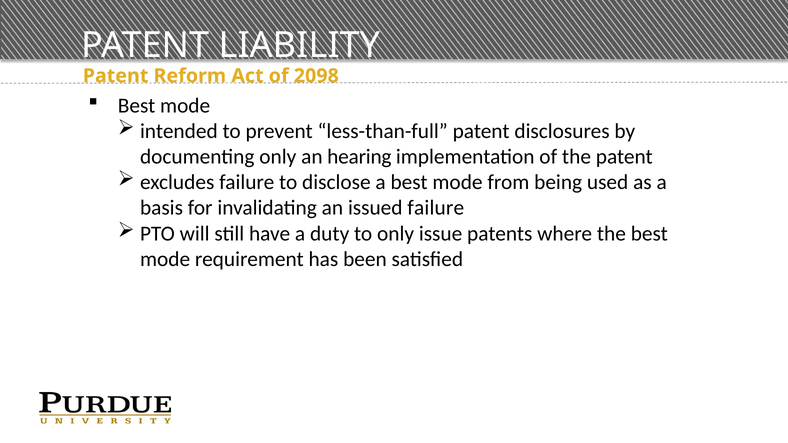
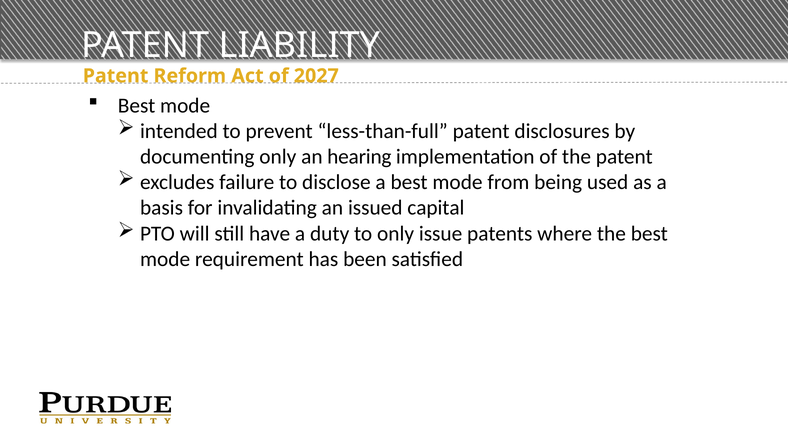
2098: 2098 -> 2027 (316, 76)
issued failure: failure -> capital (436, 208)
